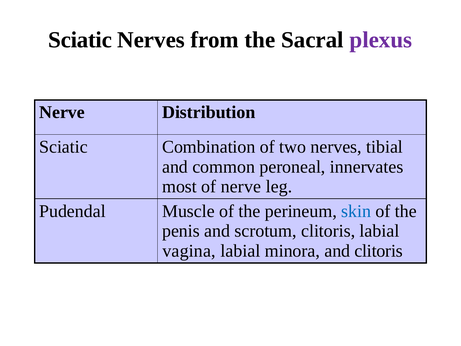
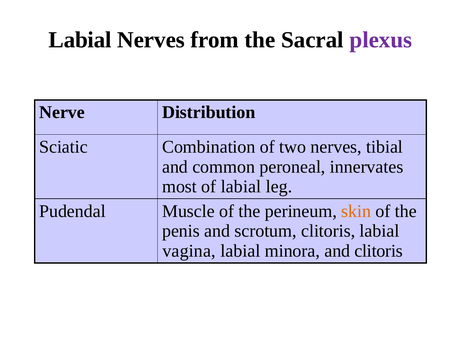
Sciatic: Sciatic -> Labial (80, 40)
of nerve: nerve -> labial (241, 187)
skin colour: blue -> orange (356, 211)
